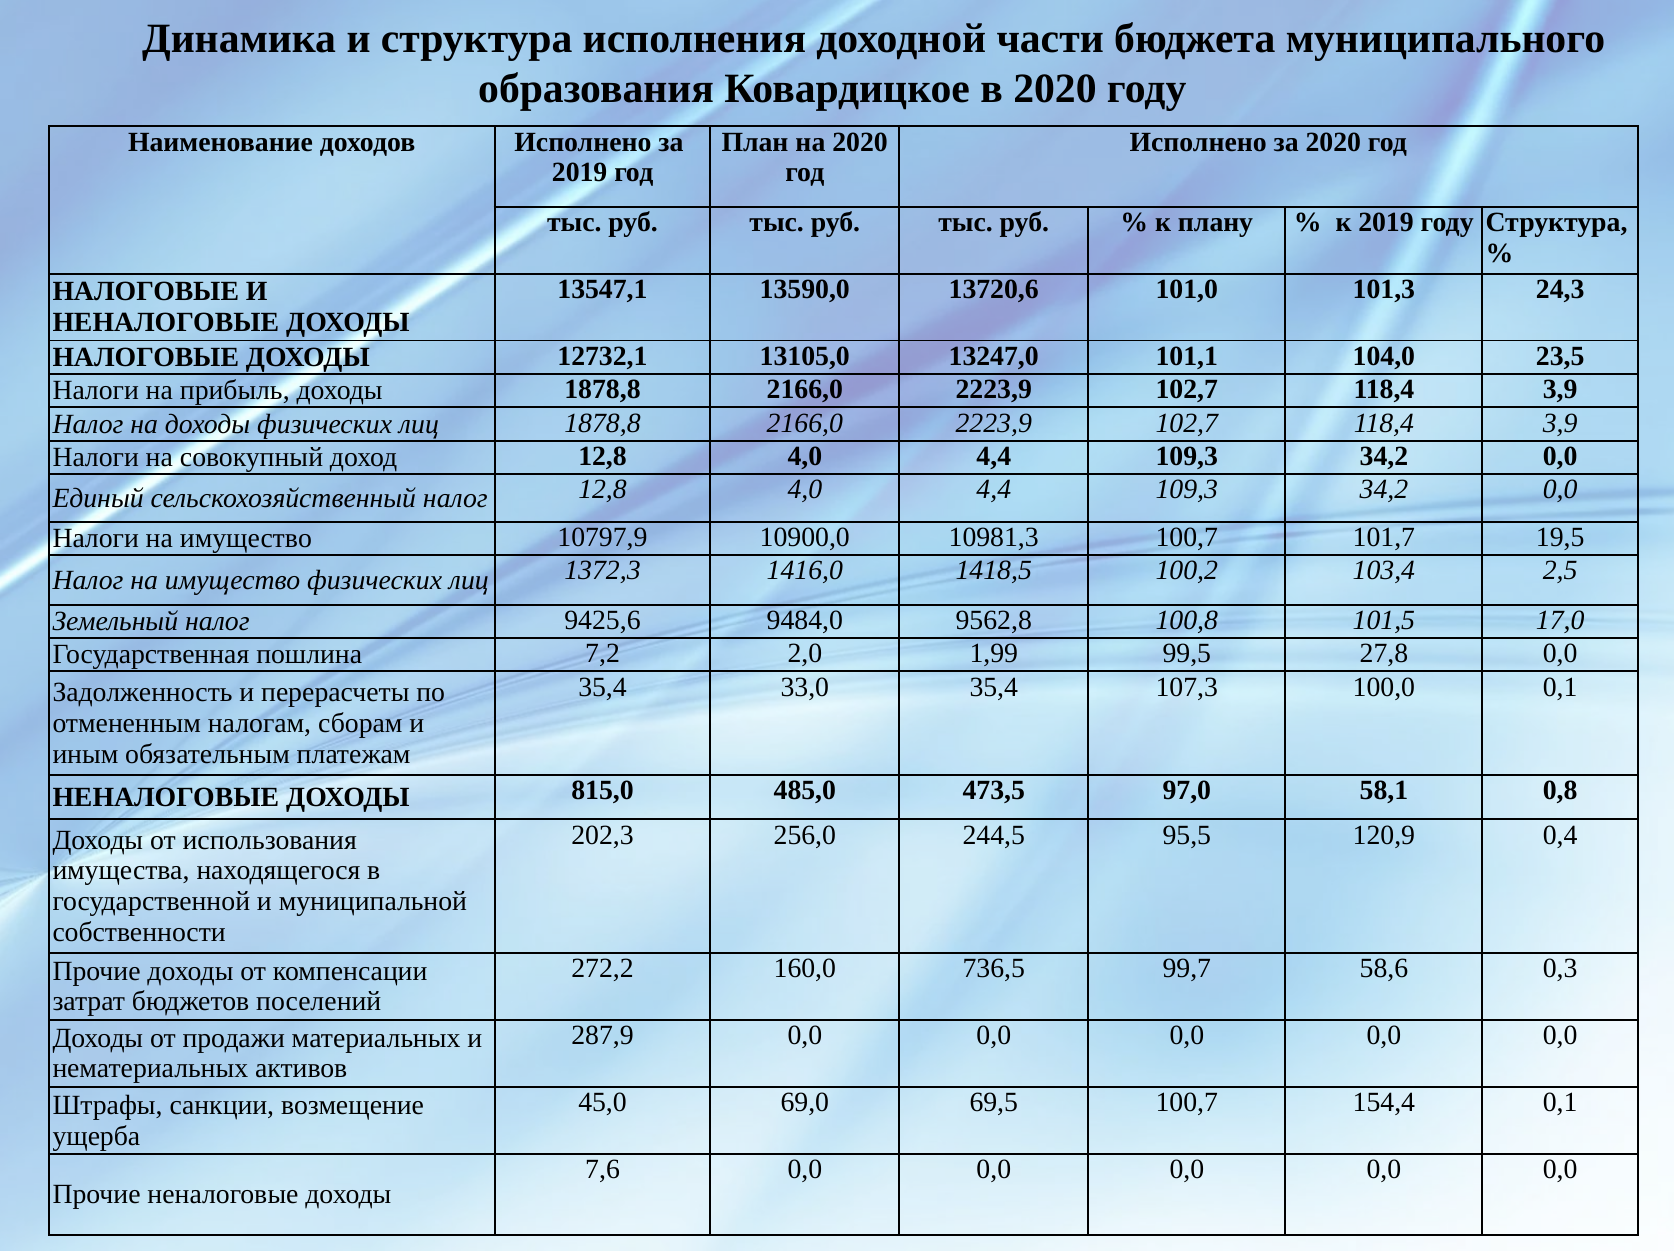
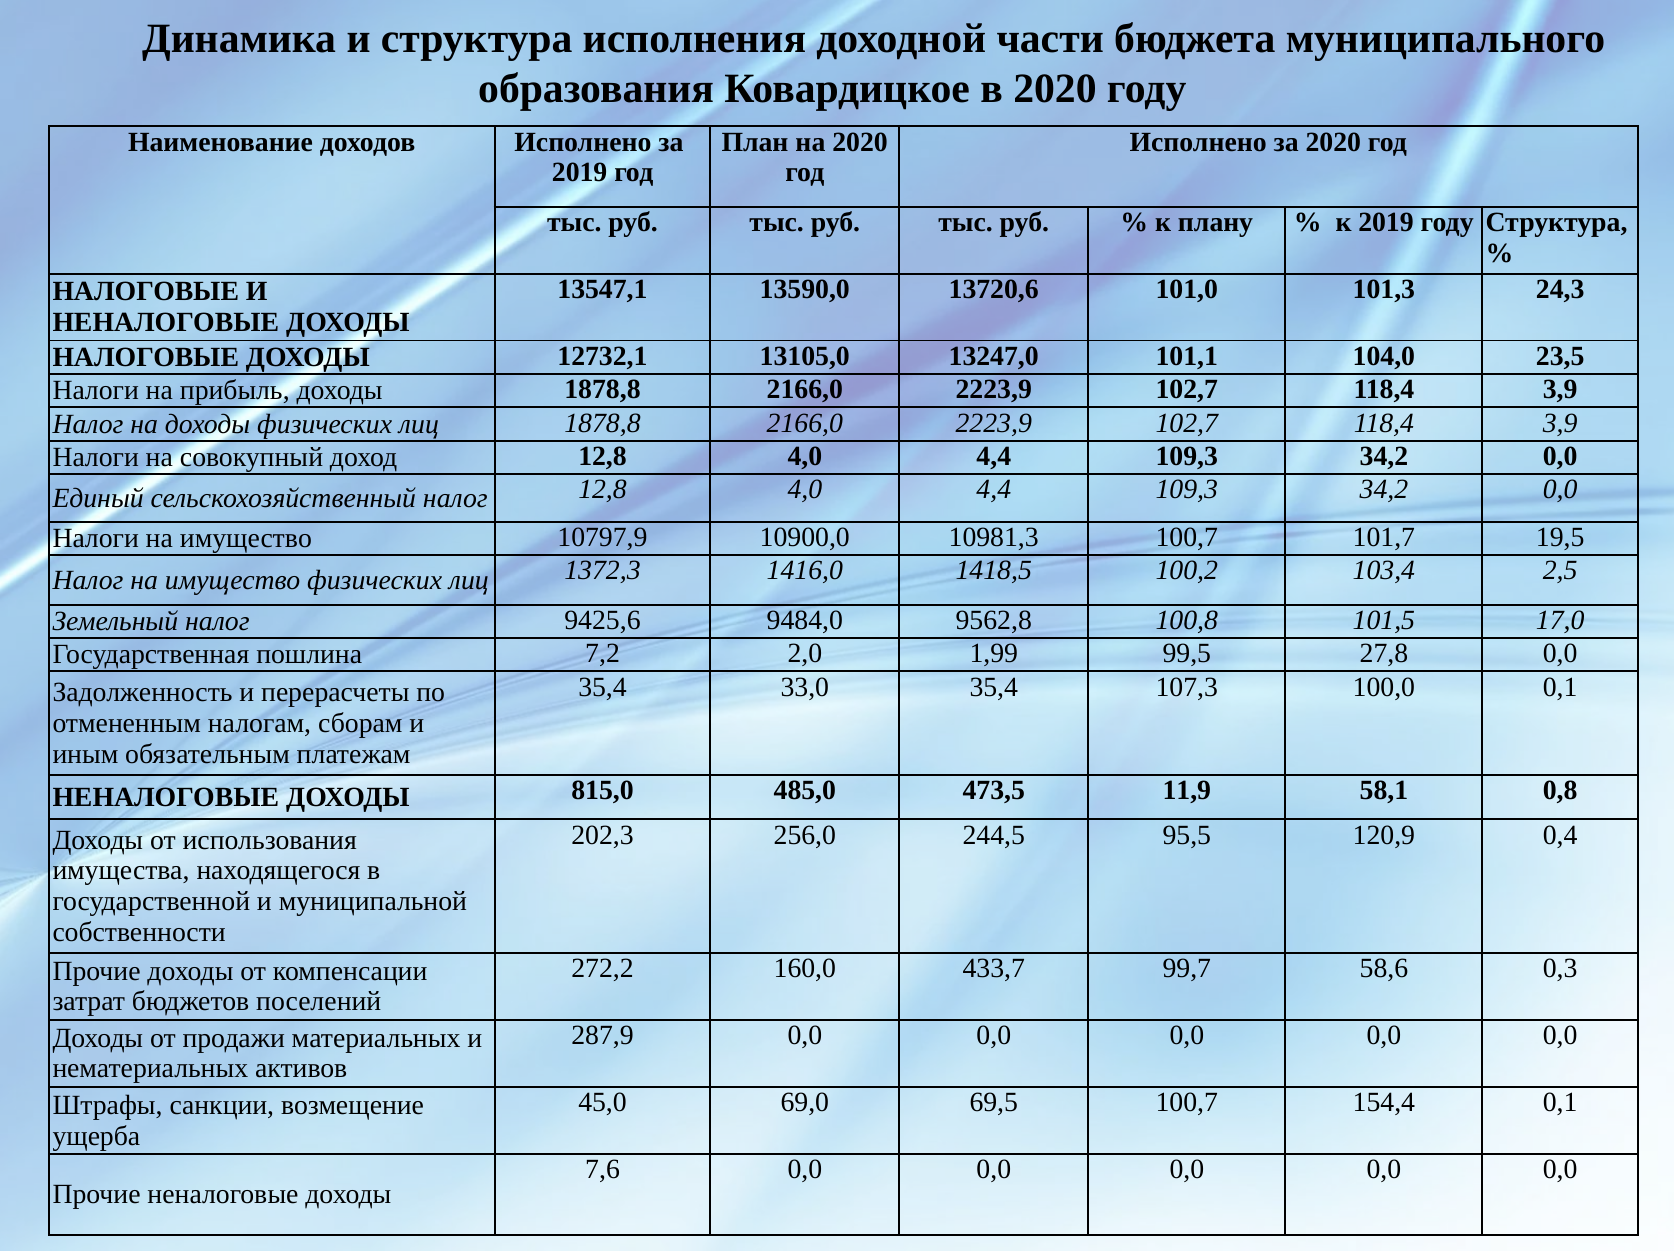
97,0: 97,0 -> 11,9 (1187, 790)
736,5: 736,5 -> 433,7 (994, 968)
